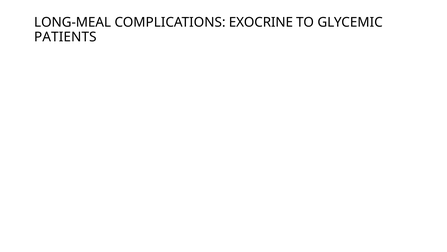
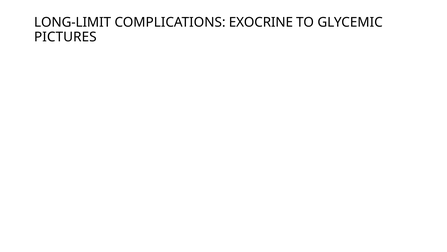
LONG-MEAL: LONG-MEAL -> LONG-LIMIT (73, 22)
PATIENTS: PATIENTS -> PICTURES (65, 37)
